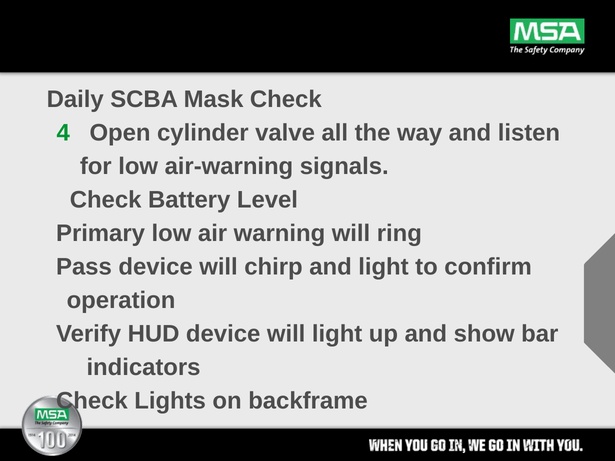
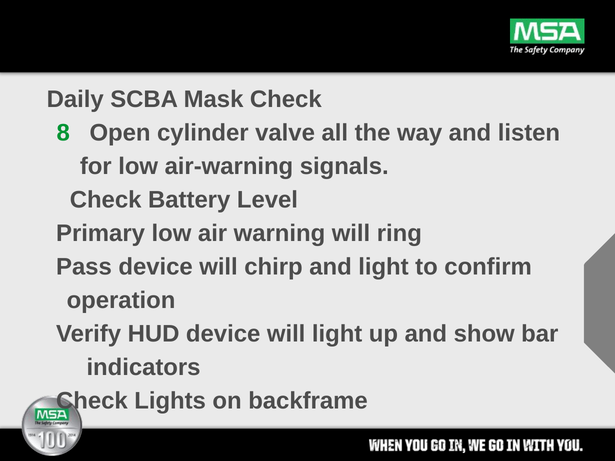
4: 4 -> 8 (63, 133)
